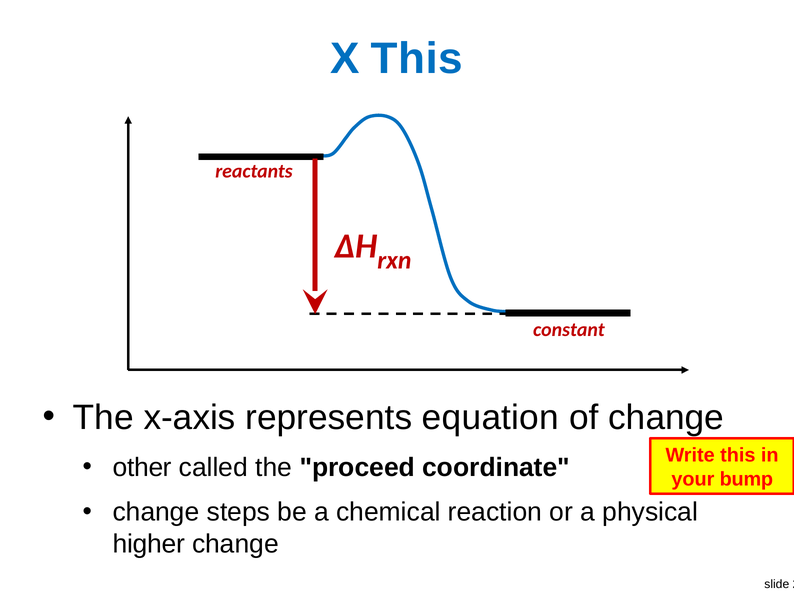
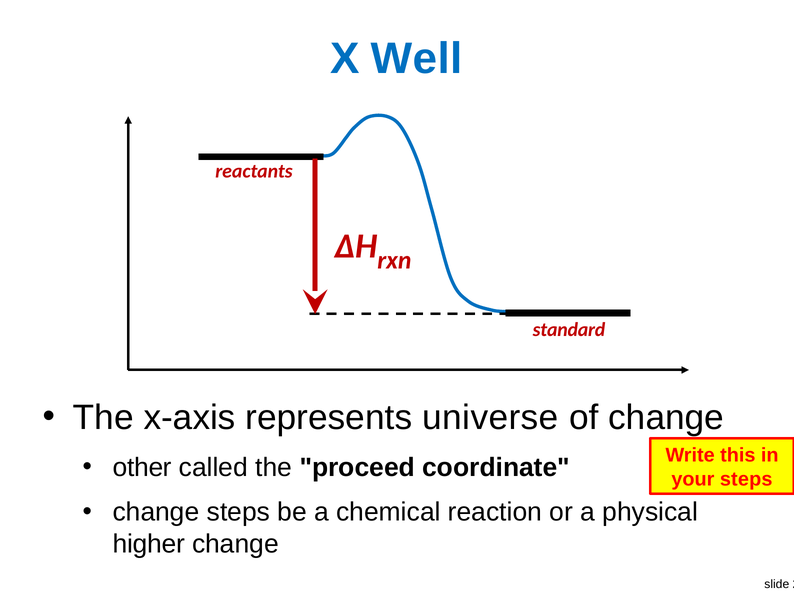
X This: This -> Well (417, 59)
constant: constant -> standard (569, 330)
equation: equation -> universe (490, 418)
your bump: bump -> steps (746, 480)
